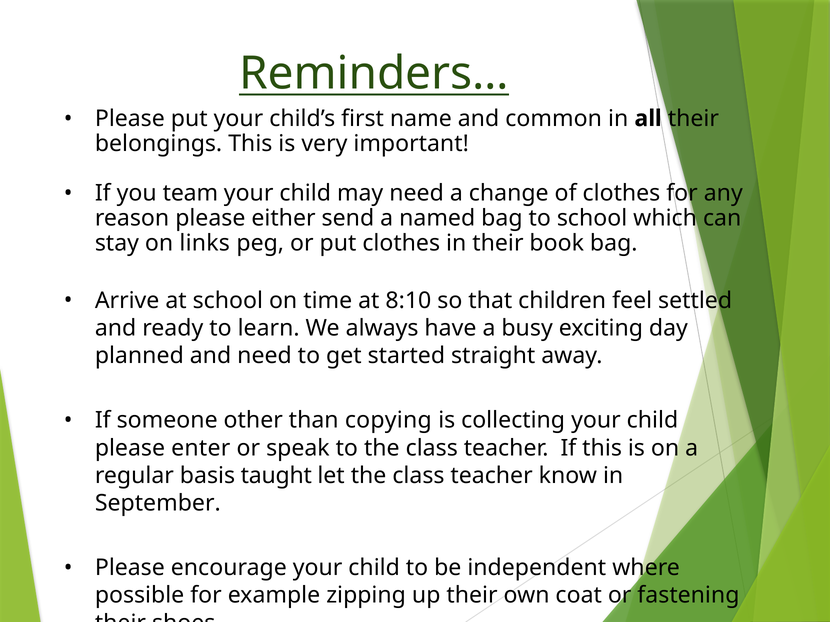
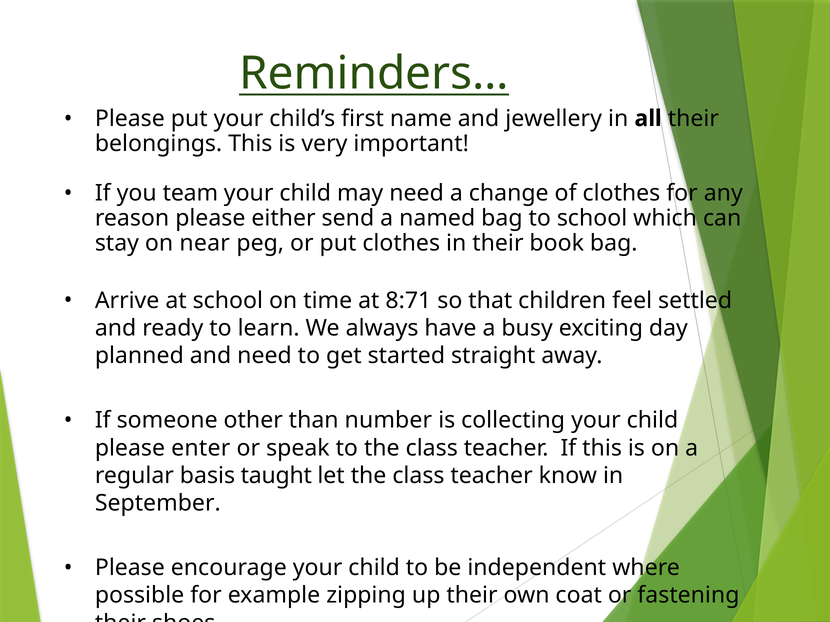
common: common -> jewellery (554, 119)
links: links -> near (205, 243)
8:10: 8:10 -> 8:71 (408, 301)
copying: copying -> number (388, 421)
